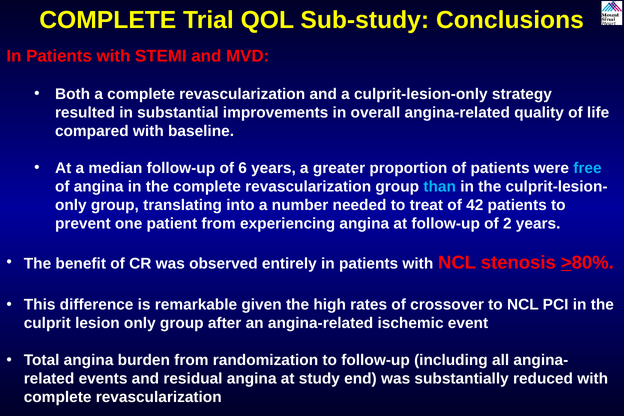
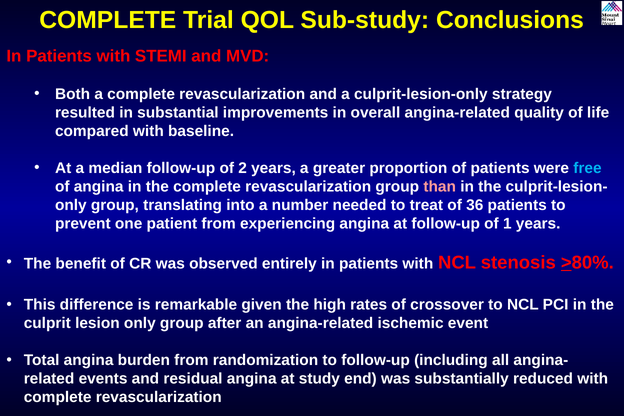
6: 6 -> 2 (243, 168)
than colour: light blue -> pink (440, 186)
42: 42 -> 36 (475, 205)
2: 2 -> 1 (507, 223)
